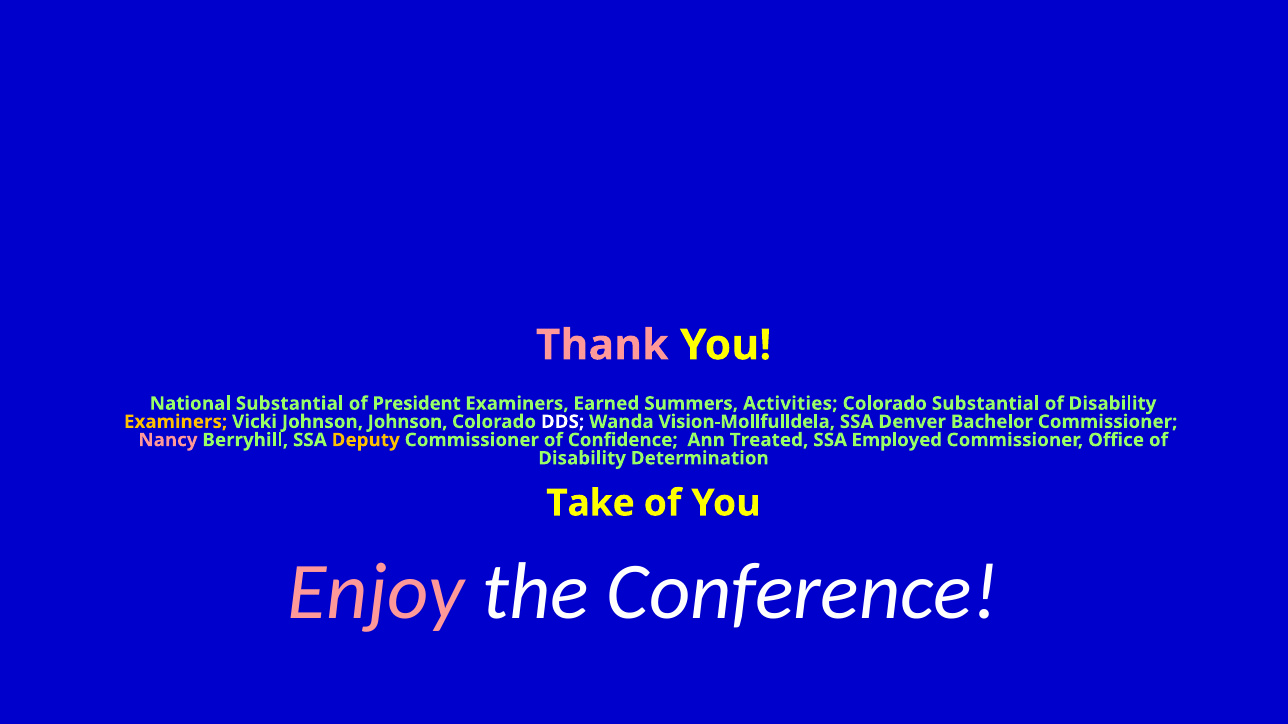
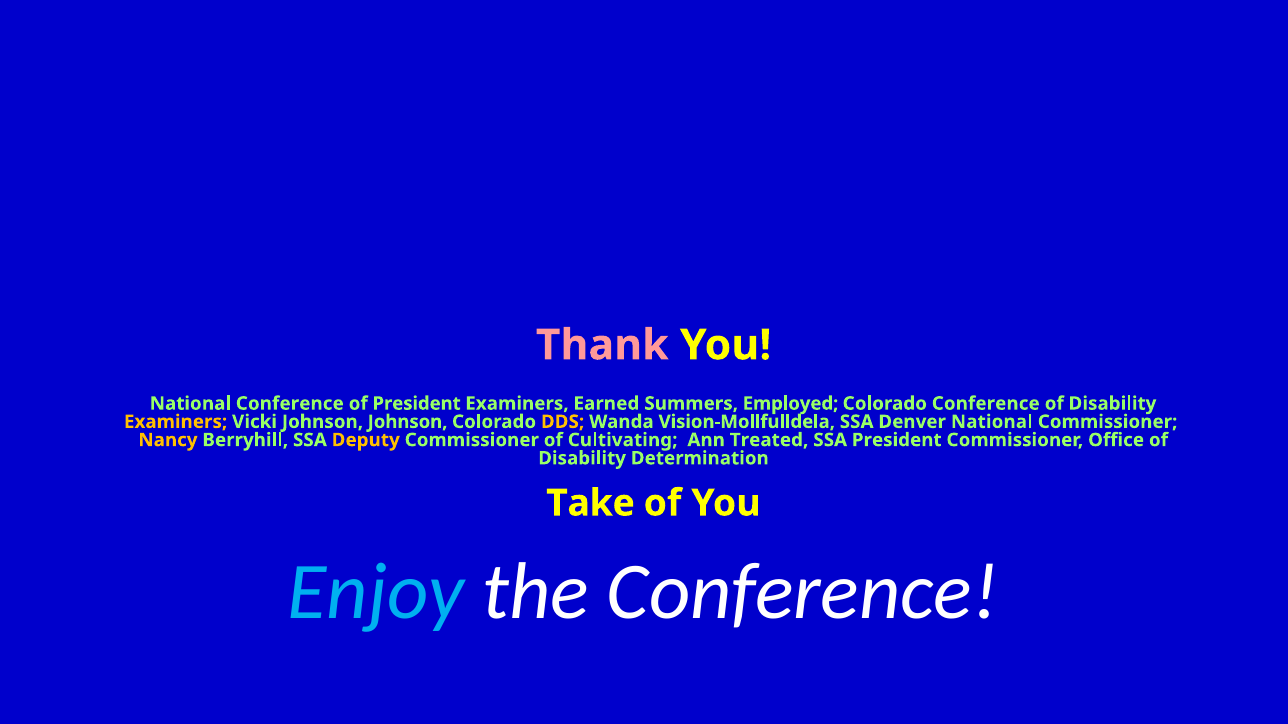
National Substantial: Substantial -> Conference (290, 404)
Activities: Activities -> Employed (791, 404)
Colorado Substantial: Substantial -> Conference (986, 404)
DDS colour: white -> yellow (563, 422)
Denver Bachelor: Bachelor -> National (992, 422)
Nancy colour: pink -> yellow (168, 440)
Confidence: Confidence -> Cultivating (623, 440)
SSA Employed: Employed -> President (897, 440)
Enjoy colour: pink -> light blue (376, 592)
